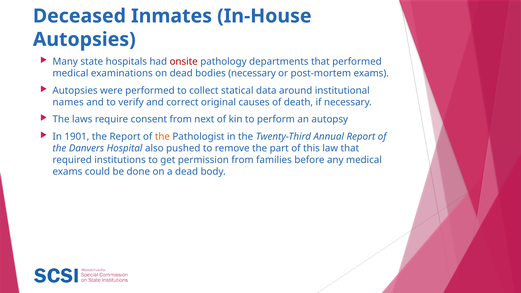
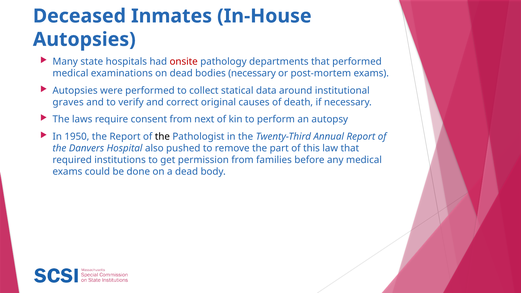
names: names -> graves (68, 102)
1901: 1901 -> 1950 (77, 137)
the colour: orange -> black (162, 137)
